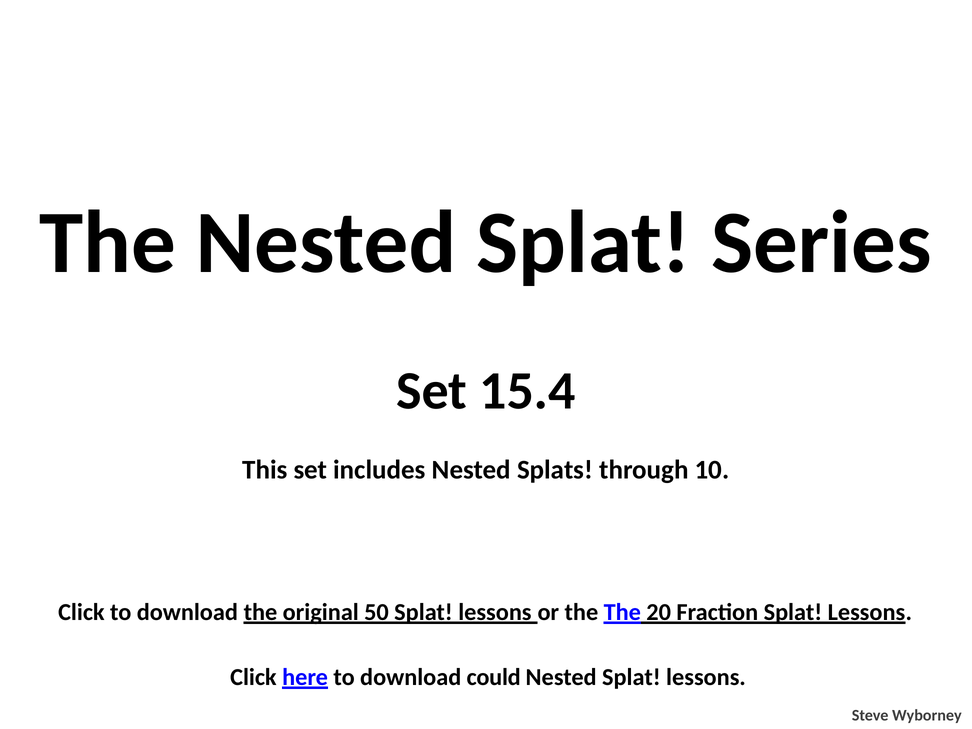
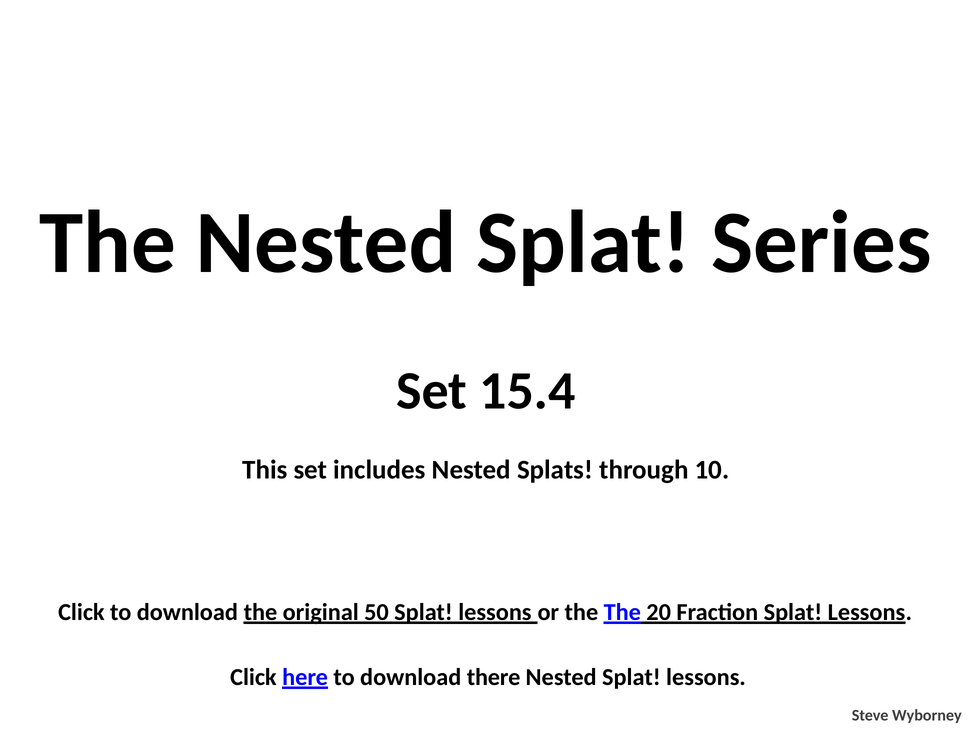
could: could -> there (494, 677)
